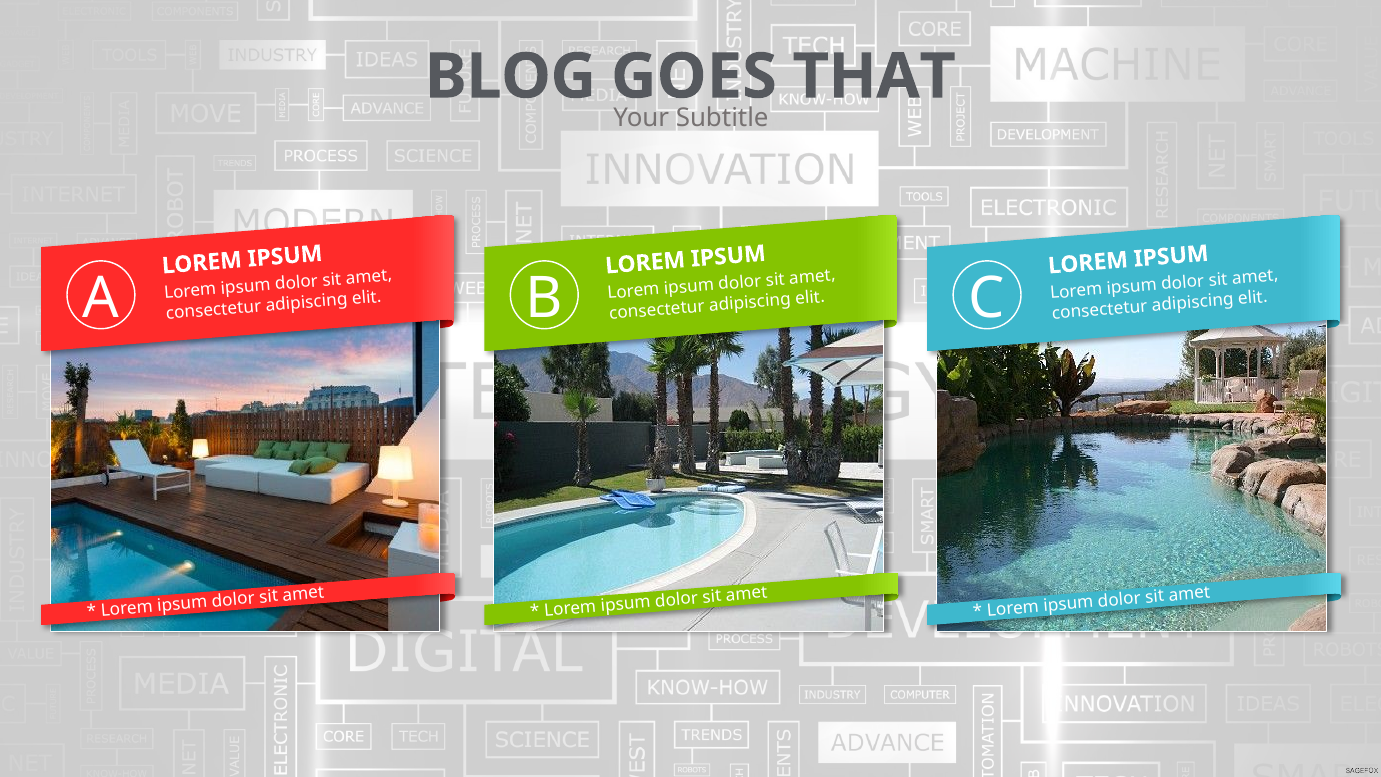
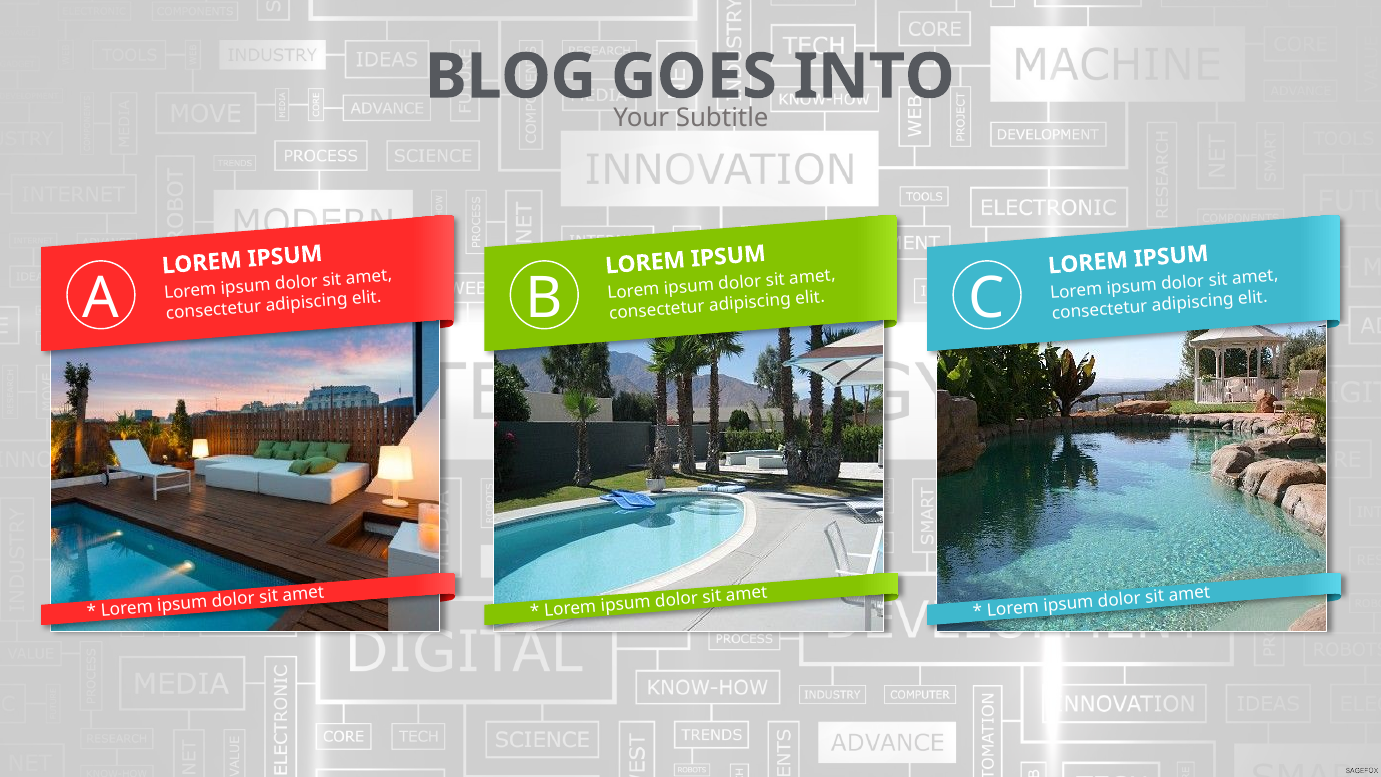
THAT: THAT -> INTO (874, 77)
